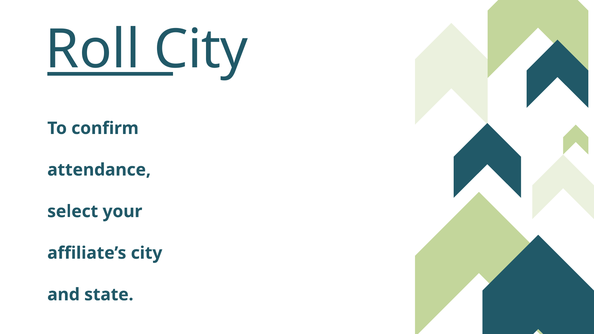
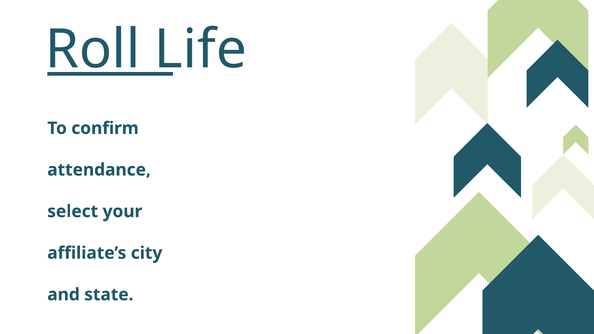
City: City -> Life (201, 50)
